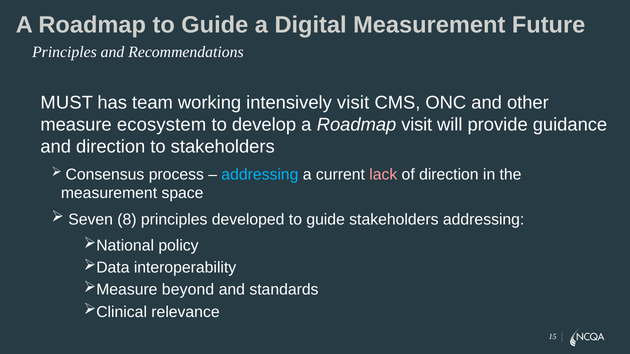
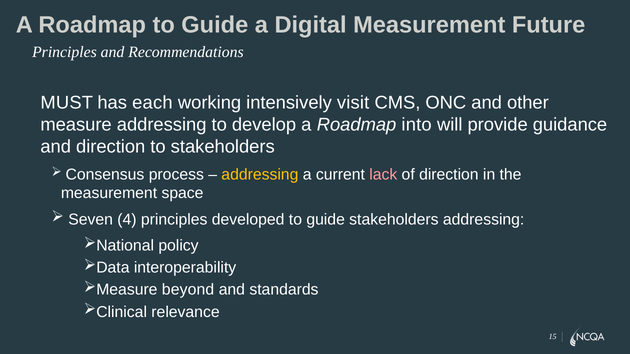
team: team -> each (152, 103)
measure ecosystem: ecosystem -> addressing (162, 125)
Roadmap visit: visit -> into (417, 125)
addressing colour: light blue -> yellow (260, 175)
8: 8 -> 4 (127, 220)
